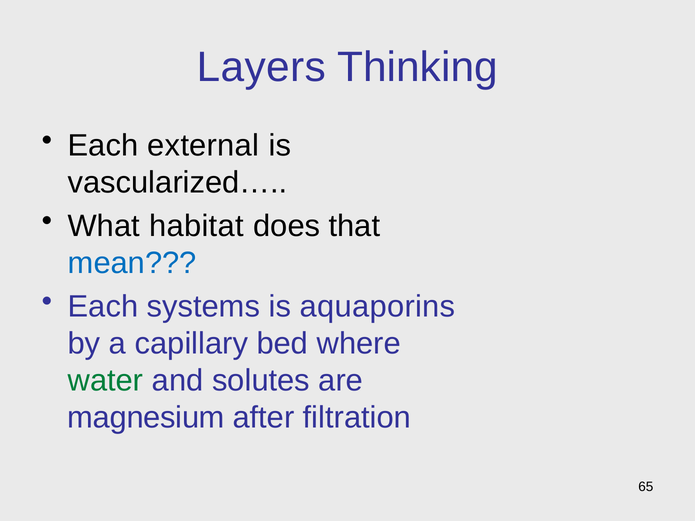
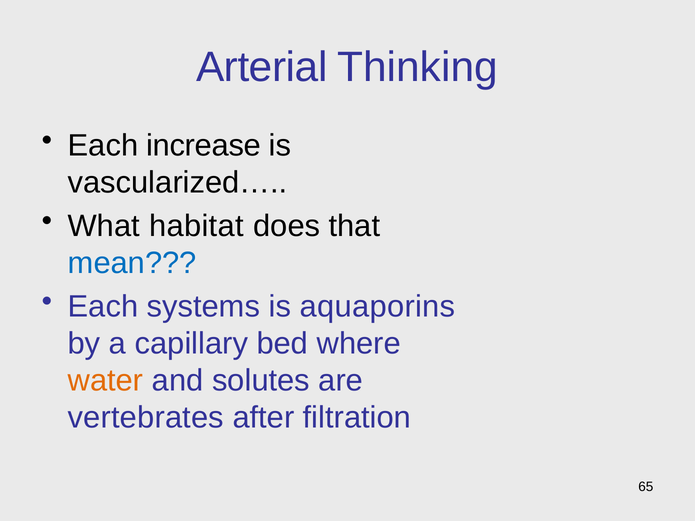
Layers: Layers -> Arterial (262, 67)
external: external -> increase (204, 146)
water colour: green -> orange (106, 381)
magnesium: magnesium -> vertebrates (146, 418)
